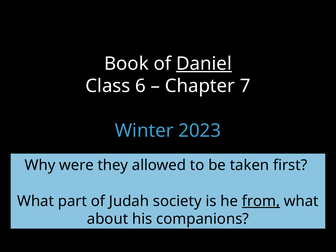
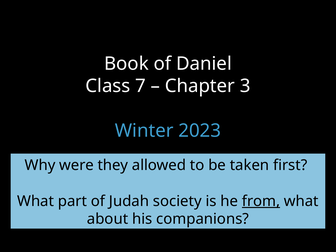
Daniel underline: present -> none (204, 64)
6: 6 -> 7 (140, 86)
7: 7 -> 3 (245, 86)
